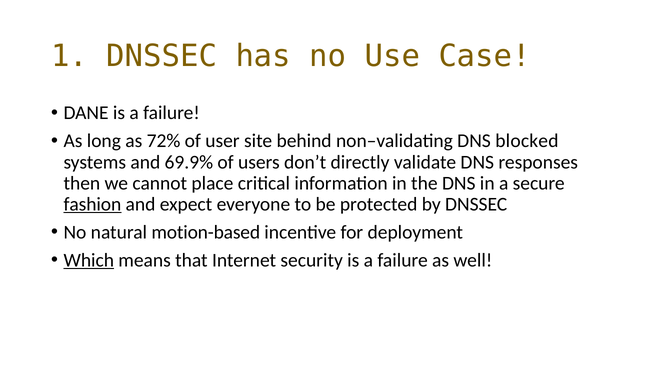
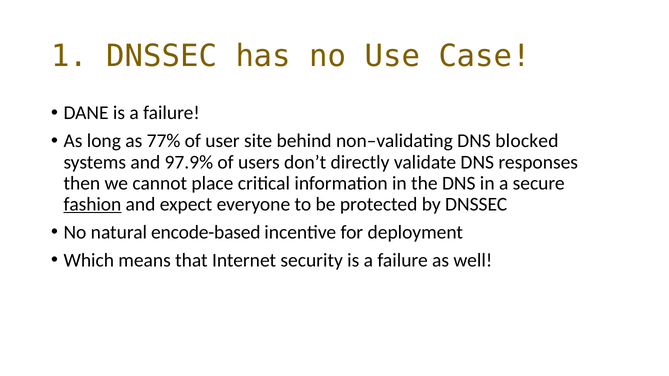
72%: 72% -> 77% (164, 141)
69.9%: 69.9% -> 97.9% (189, 162)
motion-based: motion-based -> encode-based (206, 232)
Which underline: present -> none (89, 260)
